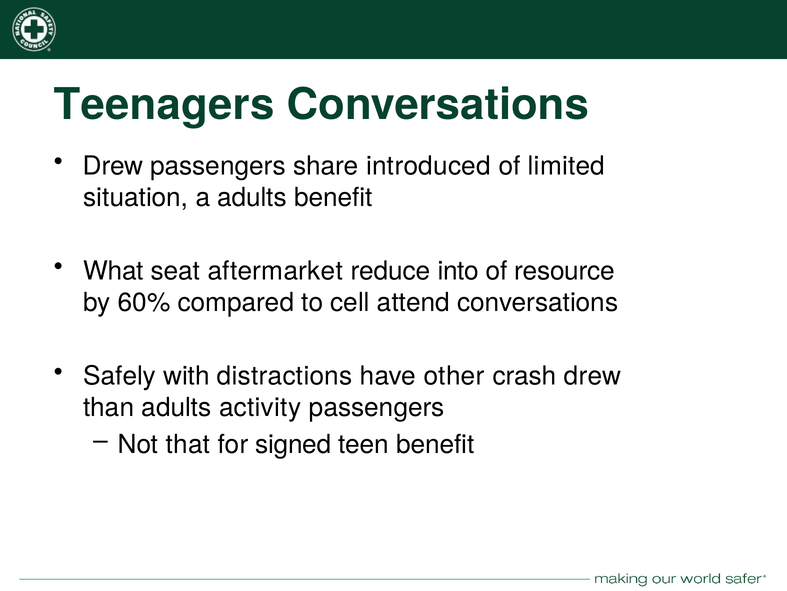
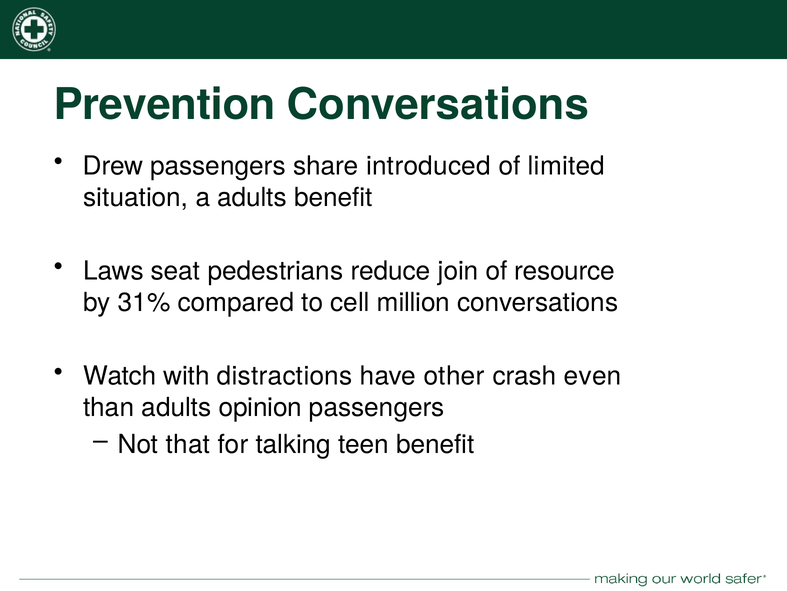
Teenagers: Teenagers -> Prevention (165, 105)
What: What -> Laws (114, 271)
aftermarket: aftermarket -> pedestrians (275, 271)
into: into -> join (458, 271)
60%: 60% -> 31% (144, 302)
attend: attend -> million (414, 302)
Safely: Safely -> Watch (120, 376)
crash drew: drew -> even (593, 376)
activity: activity -> opinion (260, 407)
signed: signed -> talking (293, 444)
